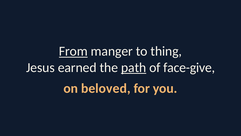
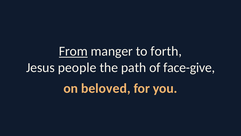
thing: thing -> forth (166, 51)
earned: earned -> people (77, 67)
path underline: present -> none (134, 67)
